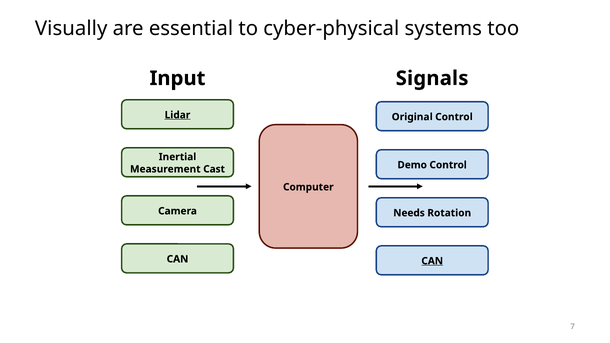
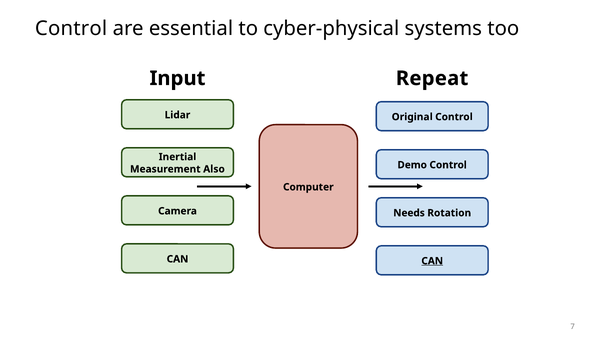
Visually: Visually -> Control (71, 28)
Signals: Signals -> Repeat (432, 78)
Lidar underline: present -> none (177, 115)
Cast: Cast -> Also (214, 169)
